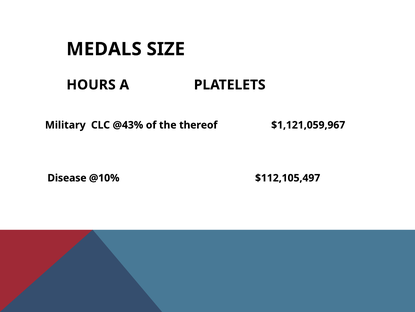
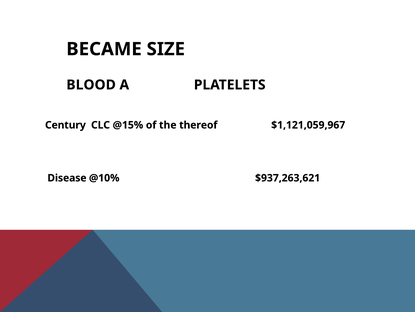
MEDALS: MEDALS -> BECAME (104, 49)
HOURS: HOURS -> BLOOD (91, 85)
Military: Military -> Century (65, 125)
@43%: @43% -> @15% (128, 125)
$112,105,497: $112,105,497 -> $937,263,621 (288, 178)
